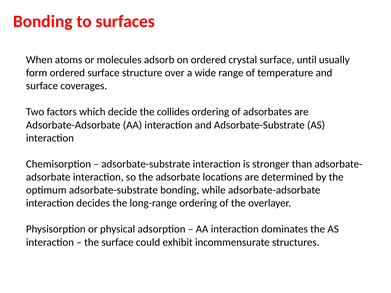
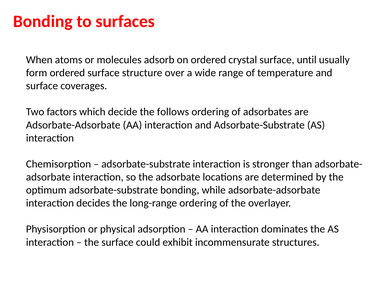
collides: collides -> follows (173, 112)
